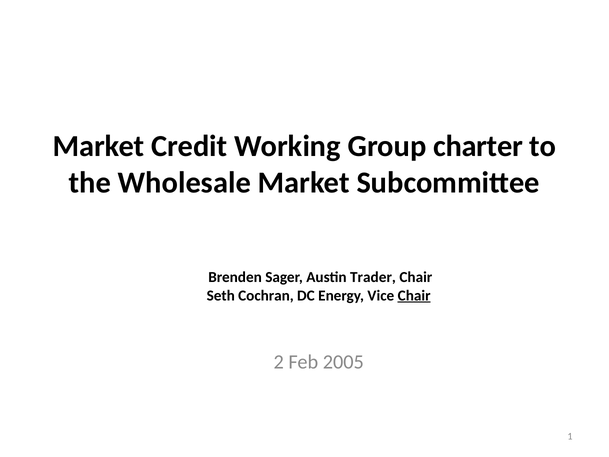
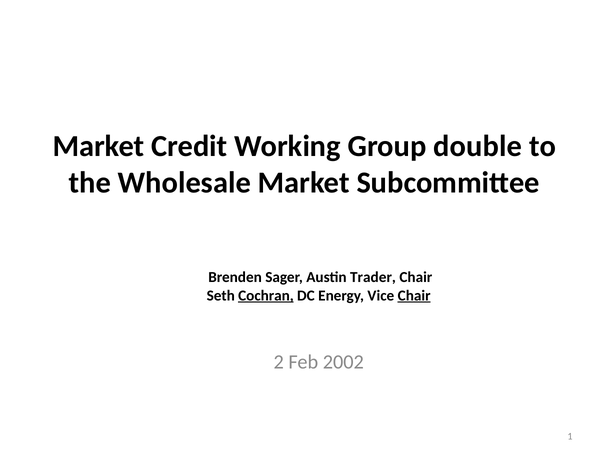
charter: charter -> double (478, 146)
Cochran underline: none -> present (266, 295)
2005: 2005 -> 2002 (343, 362)
